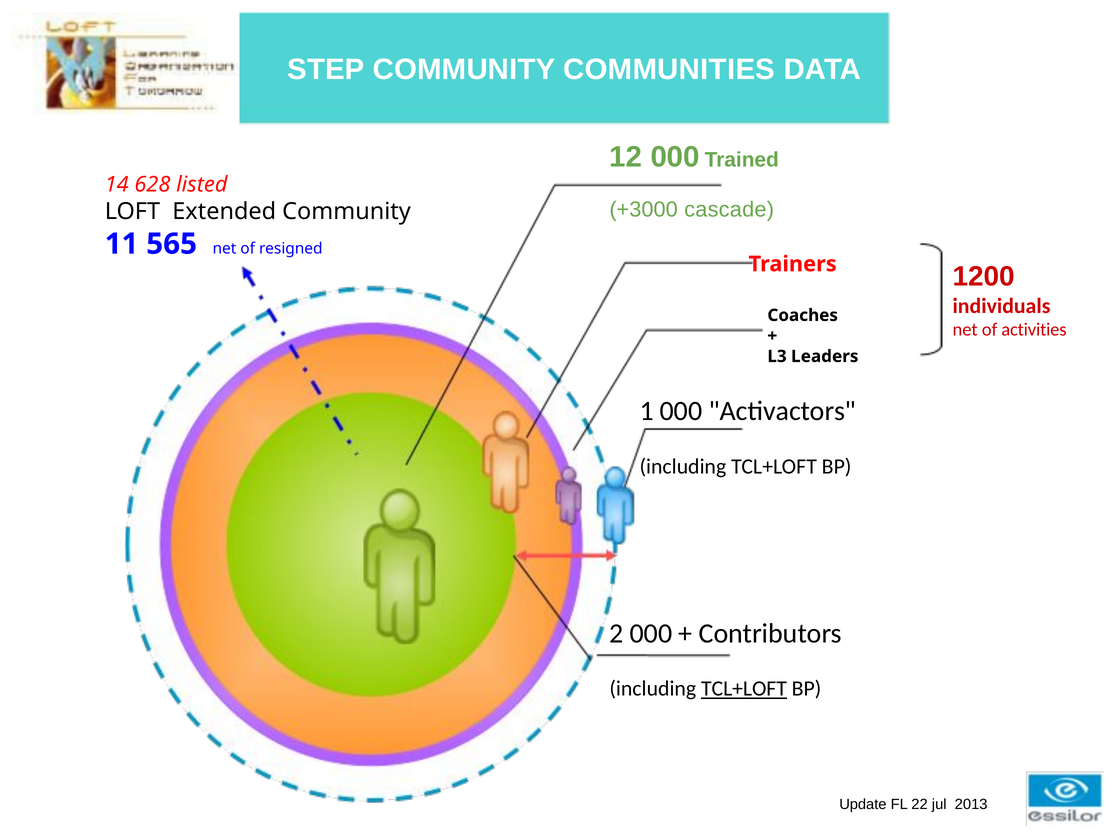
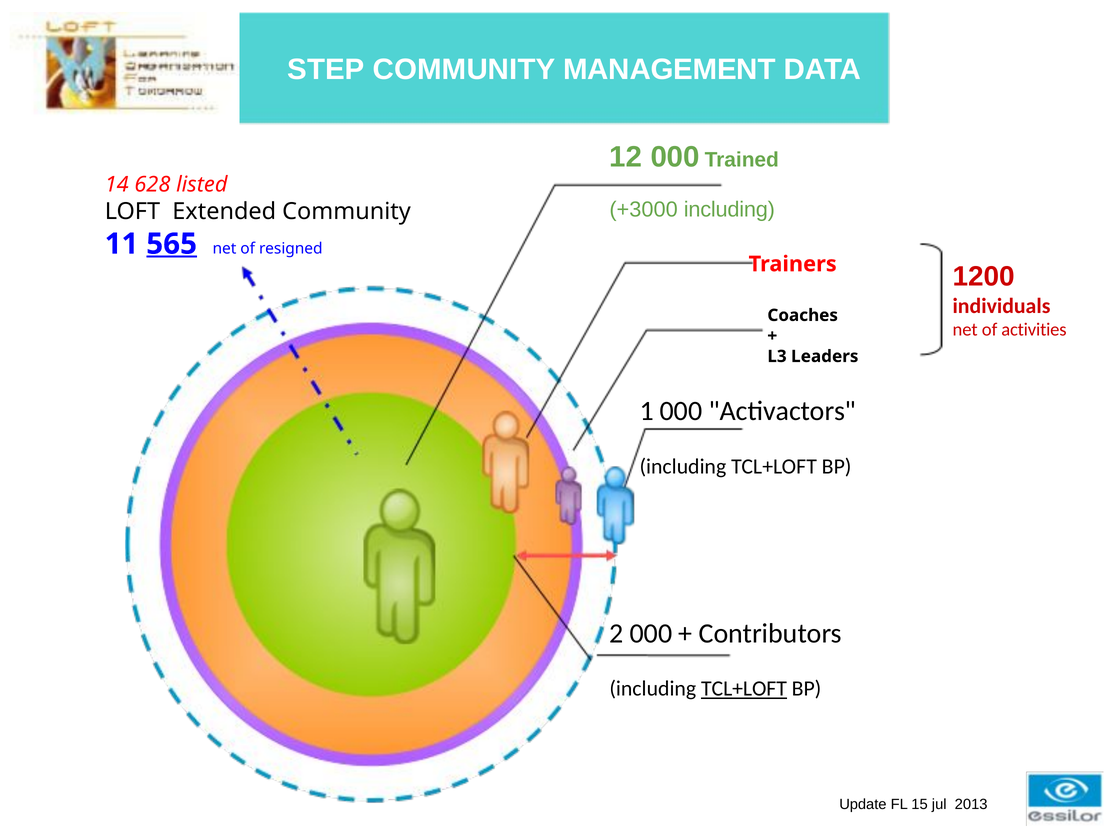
COMMUNITIES: COMMUNITIES -> MANAGEMENT (669, 69)
+3000 cascade: cascade -> including (729, 210)
565 underline: none -> present (172, 244)
22: 22 -> 15 (920, 804)
